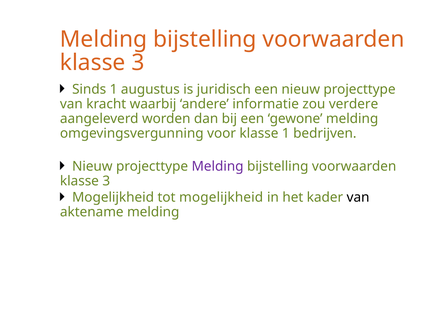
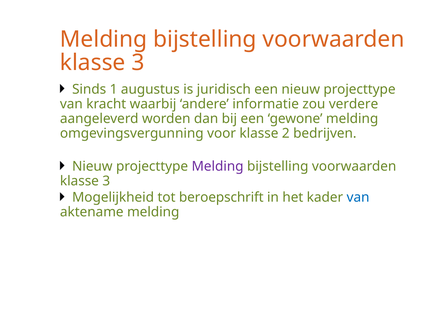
klasse 1: 1 -> 2 (286, 133)
tot mogelijkheid: mogelijkheid -> beroepschrift (221, 197)
van colour: black -> blue (358, 197)
